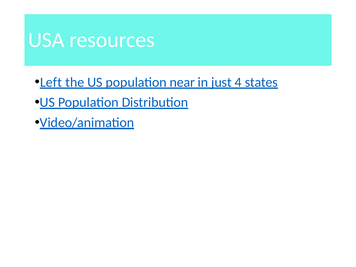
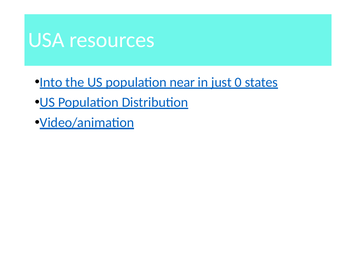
Left: Left -> Into (51, 82)
4: 4 -> 0 (238, 82)
